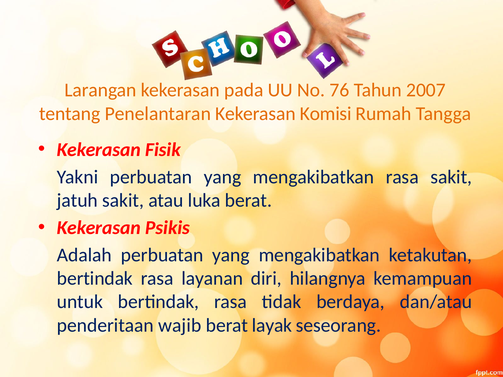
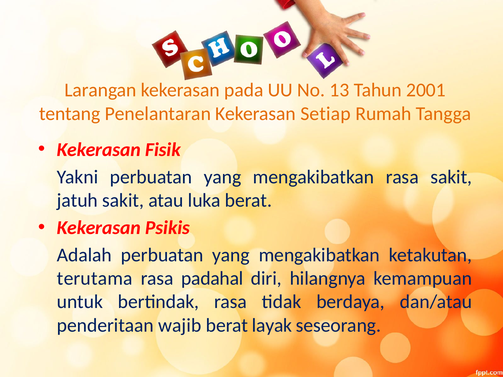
76: 76 -> 13 (339, 90)
2007: 2007 -> 2001 (426, 90)
Komisi: Komisi -> Setiap (326, 114)
bertindak: bertindak -> terutama (95, 279)
layanan: layanan -> padahal (212, 279)
